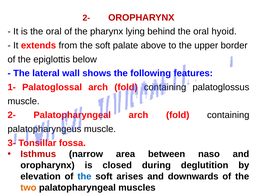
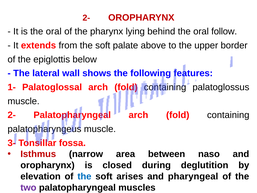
hyoid: hyoid -> follow (224, 31)
downwards: downwards -> pharyngeal (193, 176)
two colour: orange -> purple (28, 187)
